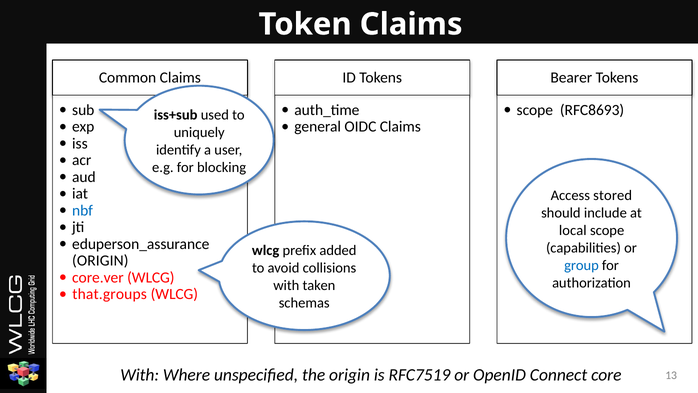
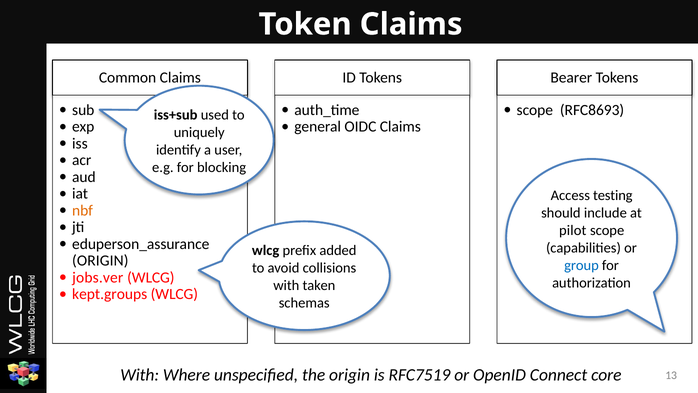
stored: stored -> testing (613, 195)
nbf colour: blue -> orange (83, 210)
local: local -> pilot (573, 230)
core.ver: core.ver -> jobs.ver (98, 277)
that.groups: that.groups -> kept.groups (110, 294)
